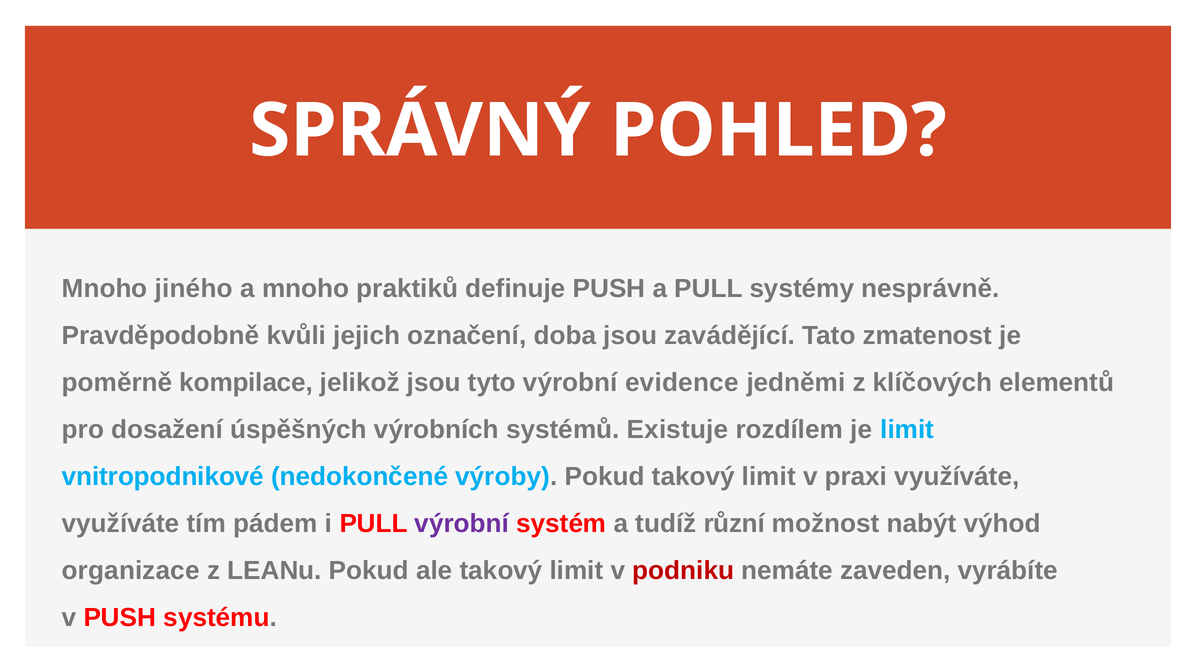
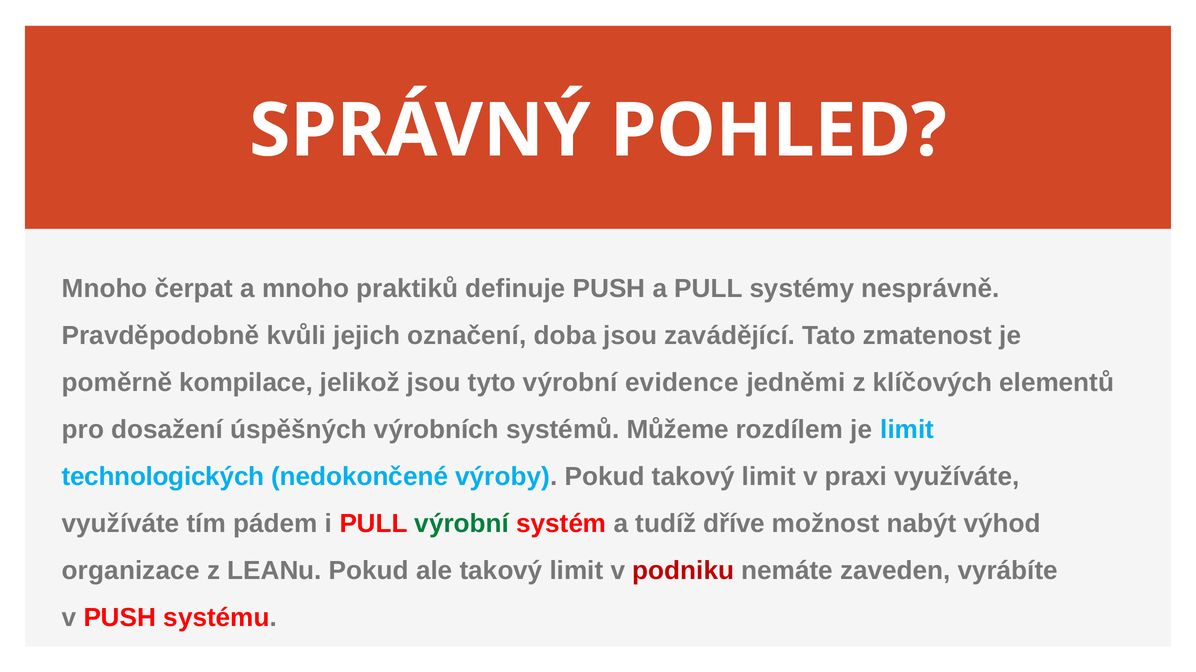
jiného: jiného -> čerpat (194, 289)
Existuje: Existuje -> Můžeme (678, 430)
vnitropodnikové: vnitropodnikové -> technologických (163, 477)
výrobní colour: purple -> green (462, 524)
různí: různí -> dříve (734, 524)
